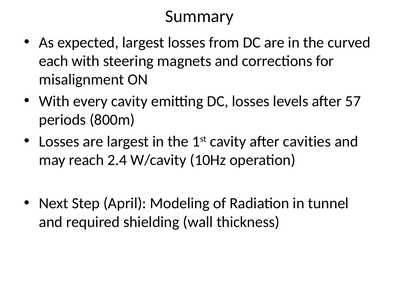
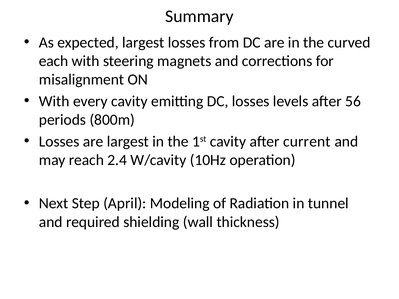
57: 57 -> 56 (353, 101)
cavities: cavities -> current (307, 142)
